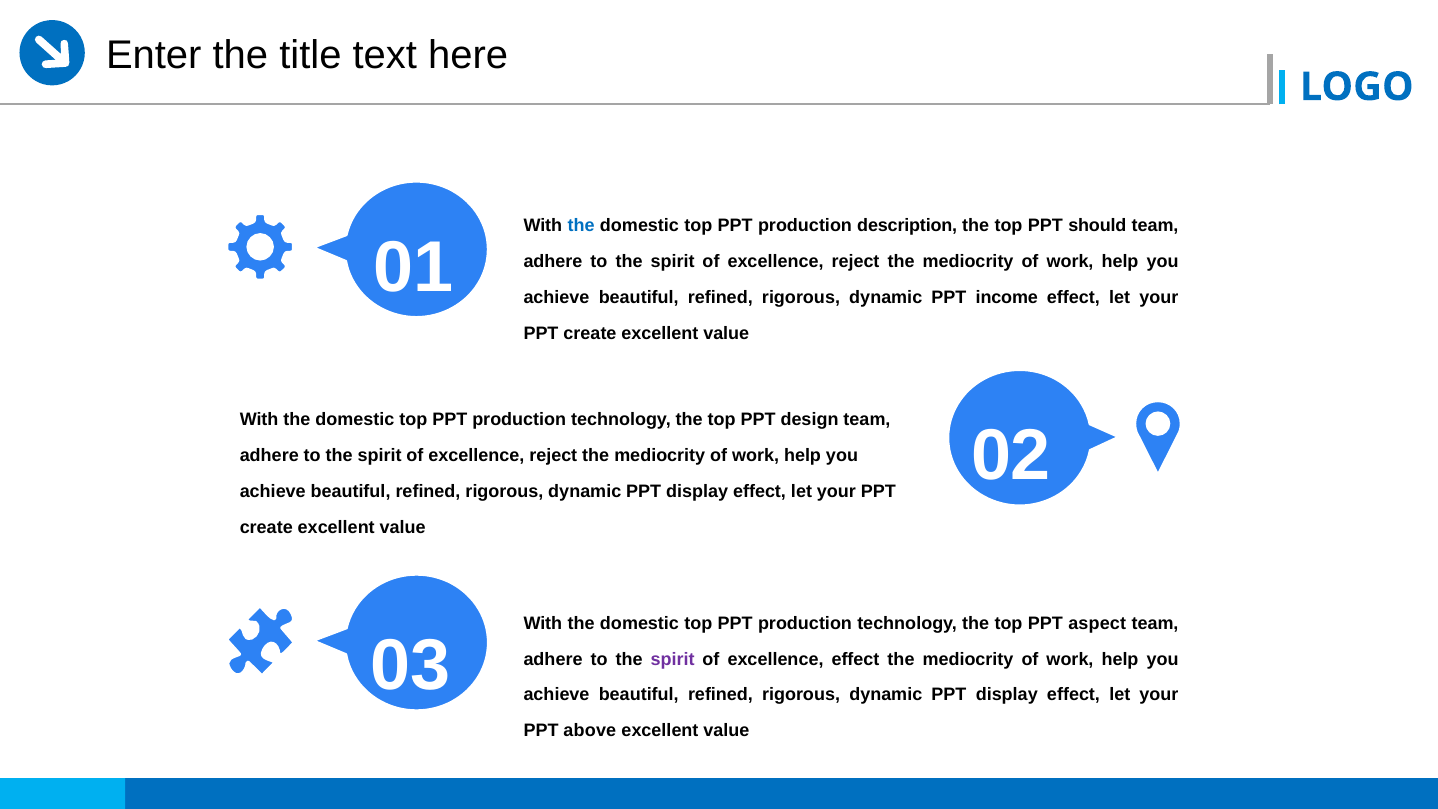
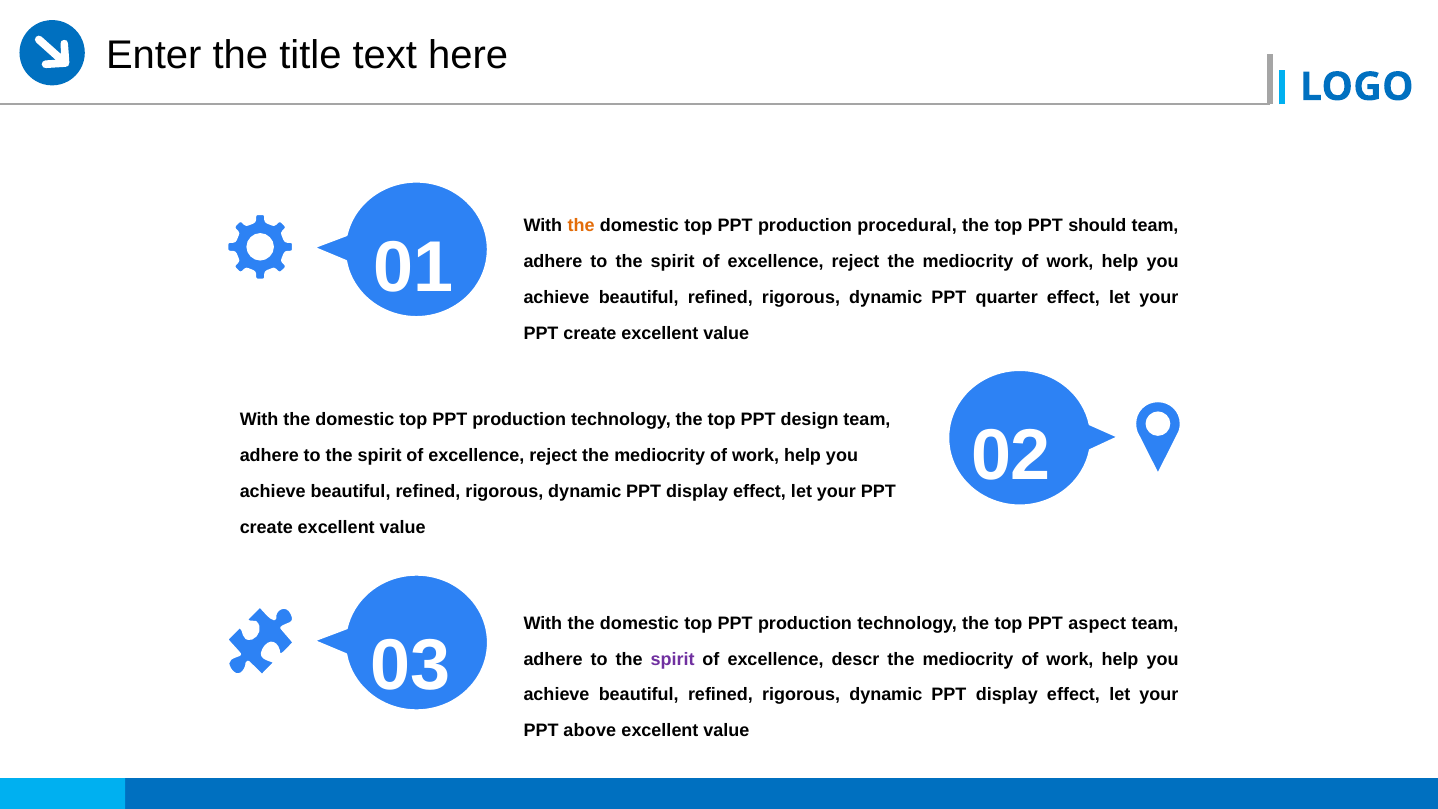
the colour: blue -> orange (581, 226)
description: description -> procedural (907, 226)
income: income -> quarter (1007, 297)
excellence effect: effect -> descr (855, 659)
